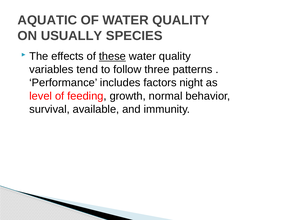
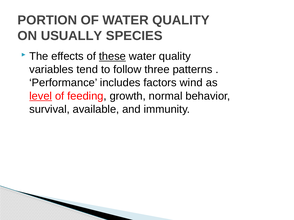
AQUATIC: AQUATIC -> PORTION (47, 20)
night: night -> wind (191, 83)
level underline: none -> present (41, 96)
